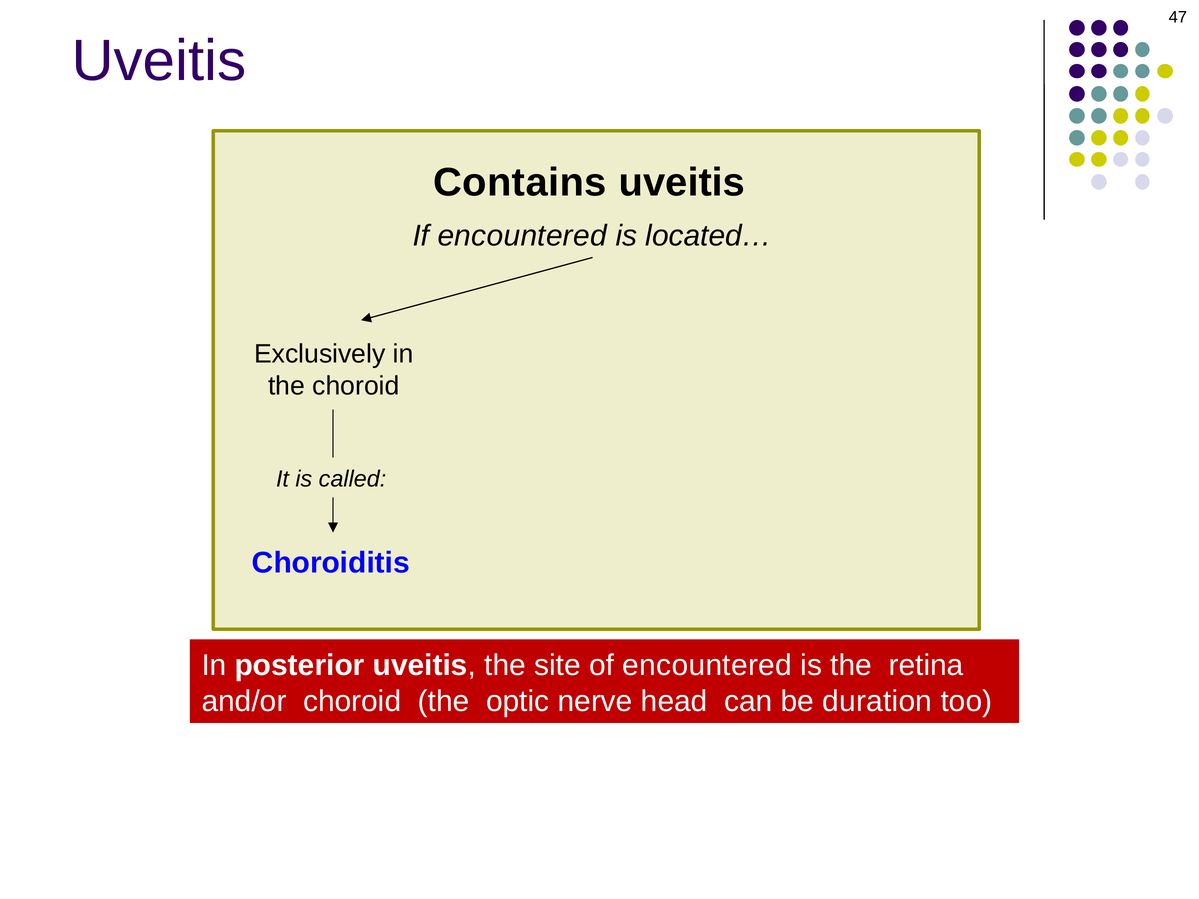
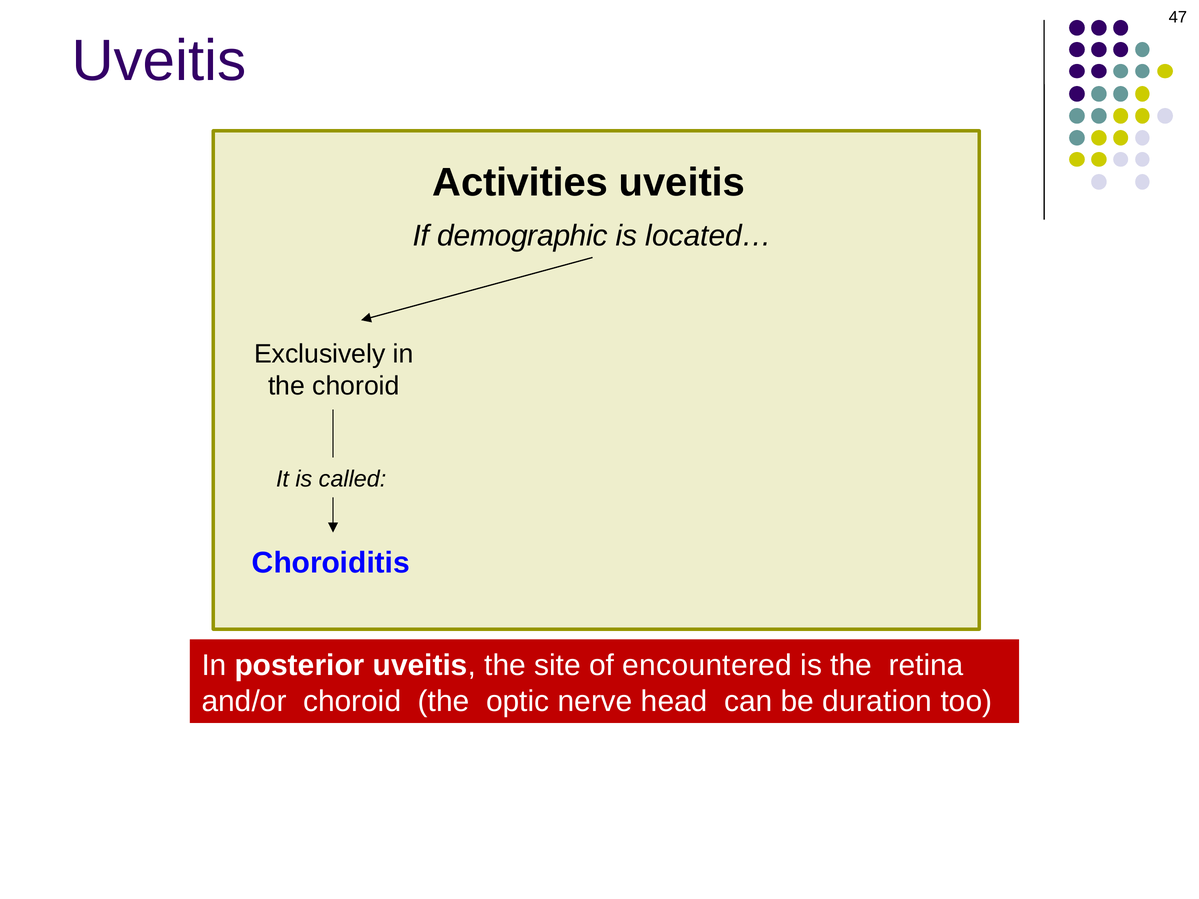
Contains: Contains -> Activities (520, 183)
If encountered: encountered -> demographic (522, 236)
